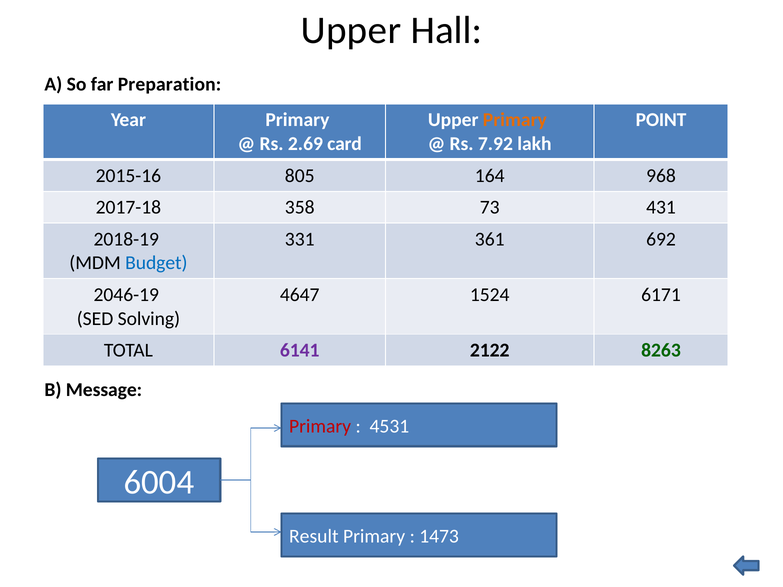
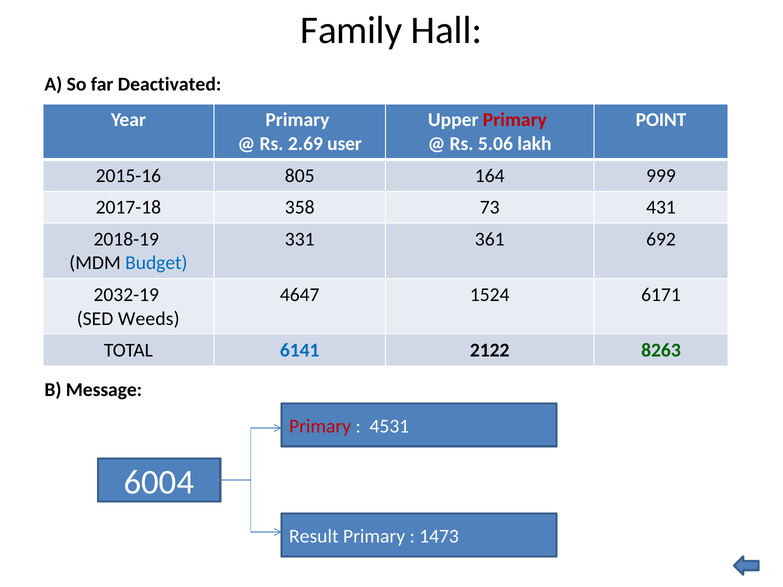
Upper: Upper -> Family (351, 30)
Preparation: Preparation -> Deactivated (170, 84)
Primary colour: orange -> red (515, 120)
card: card -> user (344, 144)
7.92: 7.92 -> 5.06 (495, 144)
968: 968 -> 999 (661, 176)
2046-19: 2046-19 -> 2032-19 (126, 295)
Solving: Solving -> Weeds (149, 319)
6141 colour: purple -> blue (300, 351)
